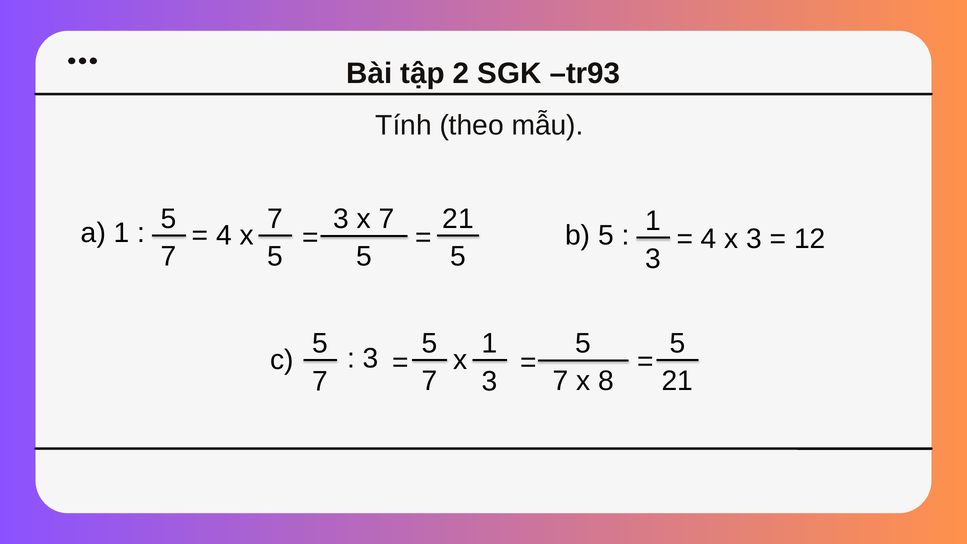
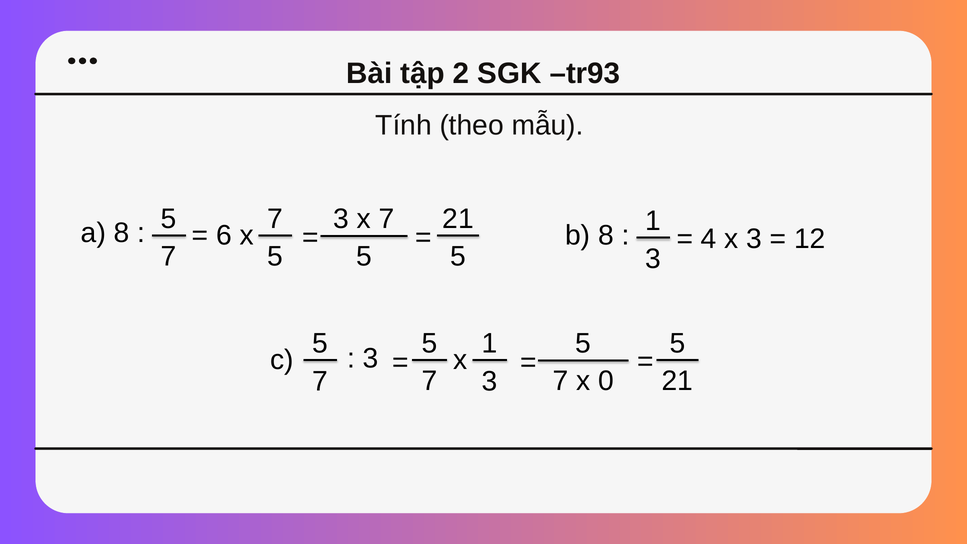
a 1: 1 -> 8 (122, 233)
4: 4 -> 6 (224, 235)
b 5: 5 -> 8 (606, 235)
8: 8 -> 0 (606, 381)
